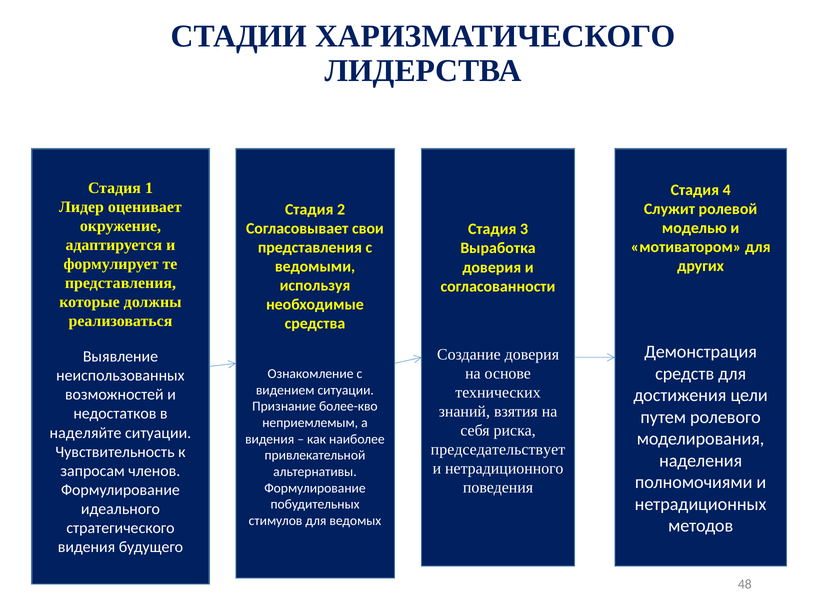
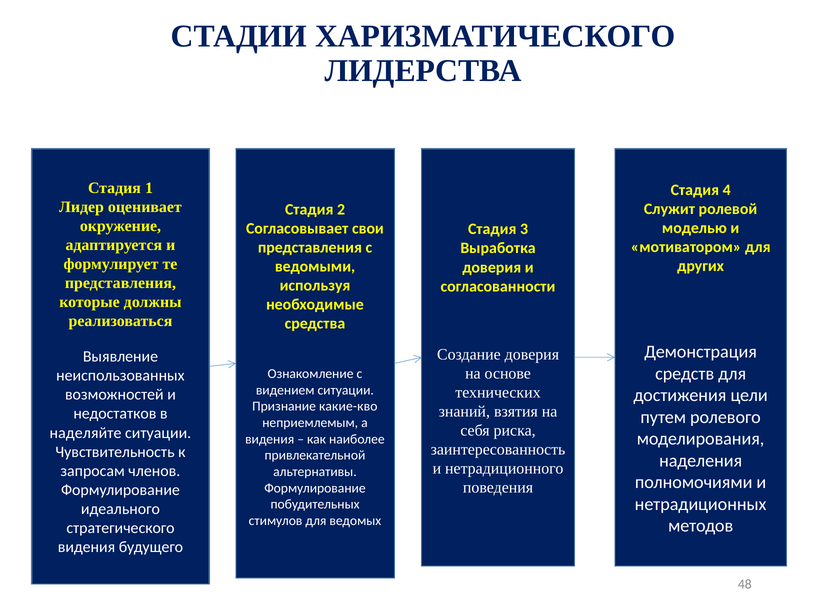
более-кво: более-кво -> какие-кво (348, 407)
председательствует: председательствует -> заинтересованность (498, 450)
